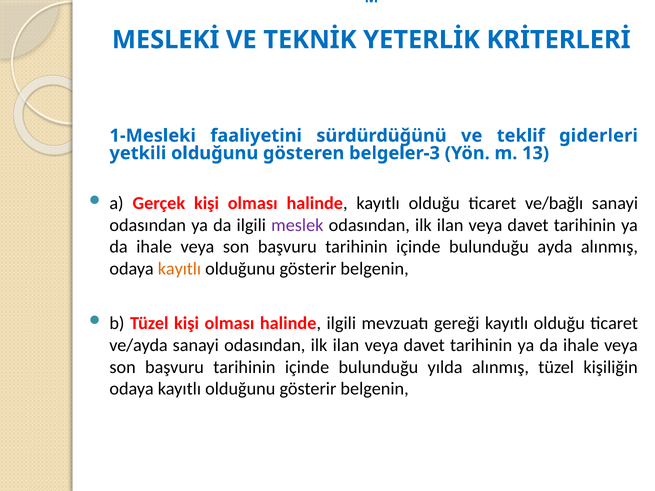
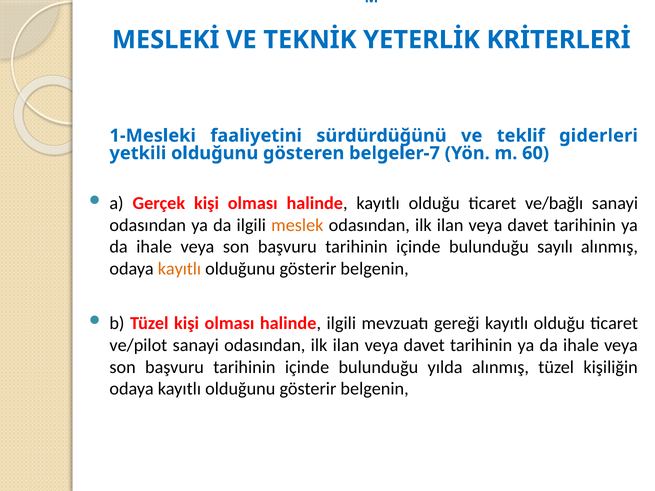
belgeler-3: belgeler-3 -> belgeler-7 (394, 153)
13: 13 -> 60 (536, 153)
meslek colour: purple -> orange (297, 225)
ayda: ayda -> sayılı (555, 247)
ve/ayda: ve/ayda -> ve/pilot (138, 345)
